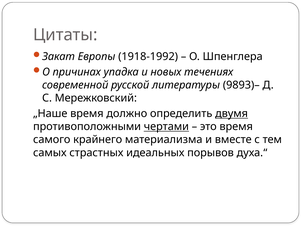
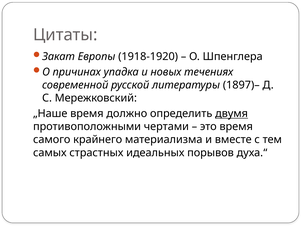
1918-1992: 1918-1992 -> 1918-1920 (148, 56)
9893)–: 9893)– -> 1897)– (241, 85)
чертами underline: present -> none (166, 126)
